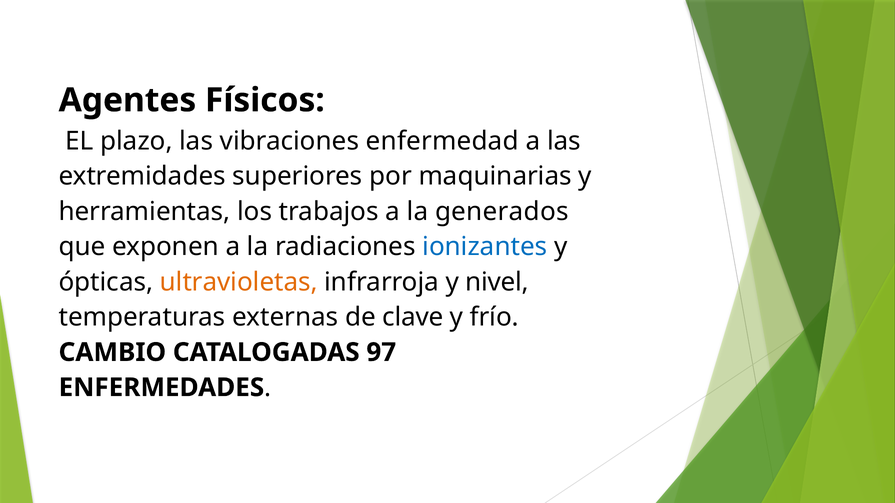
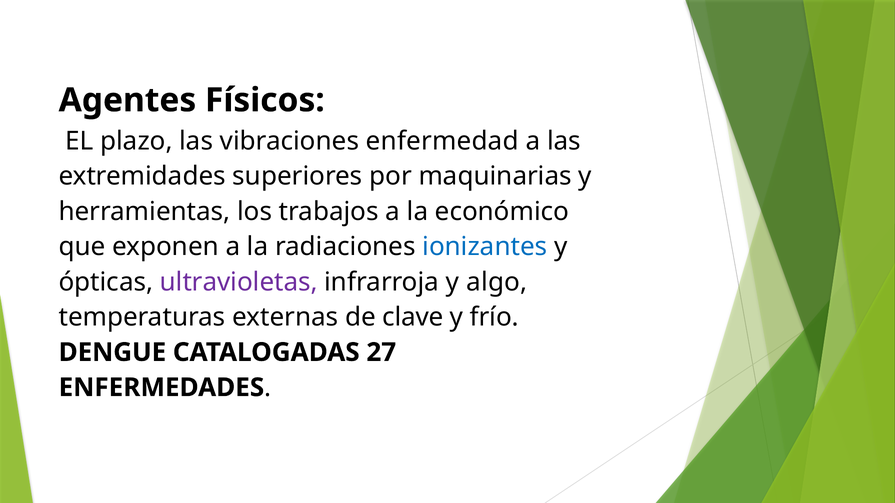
generados: generados -> económico (502, 212)
ultravioletas colour: orange -> purple (239, 282)
nivel: nivel -> algo (497, 282)
CAMBIO: CAMBIO -> DENGUE (112, 353)
97: 97 -> 27 (381, 353)
